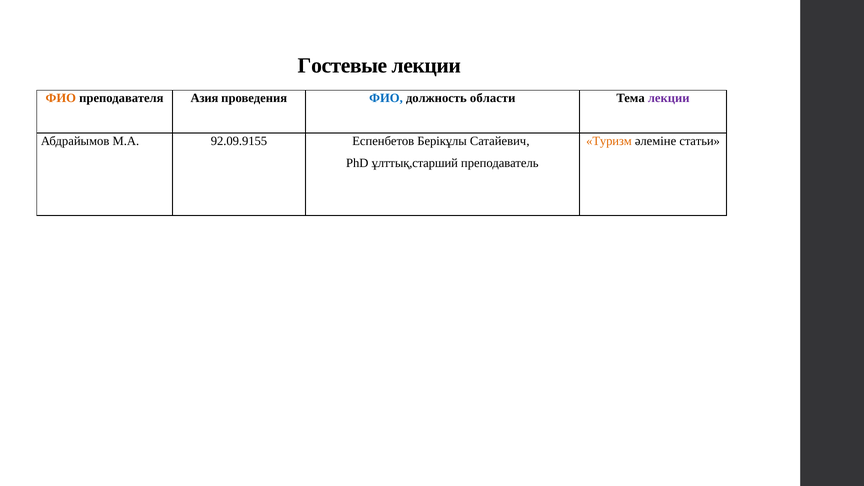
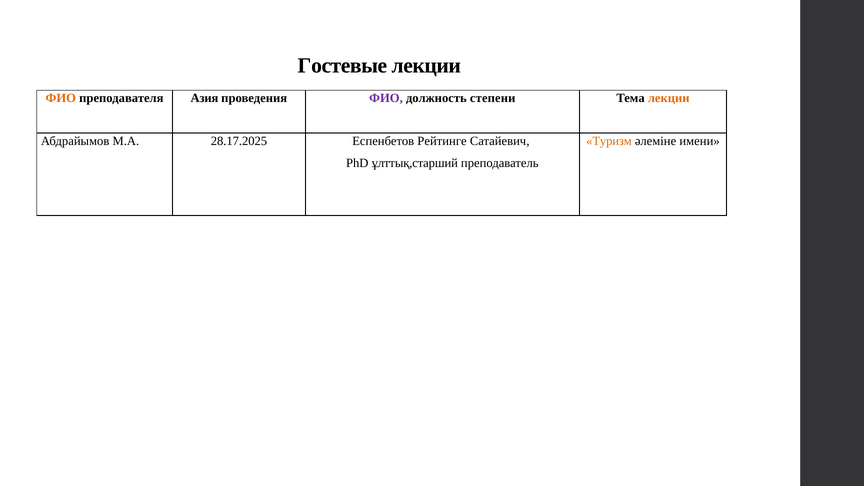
ФИО colour: blue -> purple (386, 98)
области: области -> степени (493, 98)
лекции colour: purple -> orange (669, 98)
92.09.9155: 92.09.9155 -> 28.17.2025 (239, 141)
Берікұлы: Берікұлы -> Рейтинге (442, 141)
статьи: статьи -> имени (700, 141)
